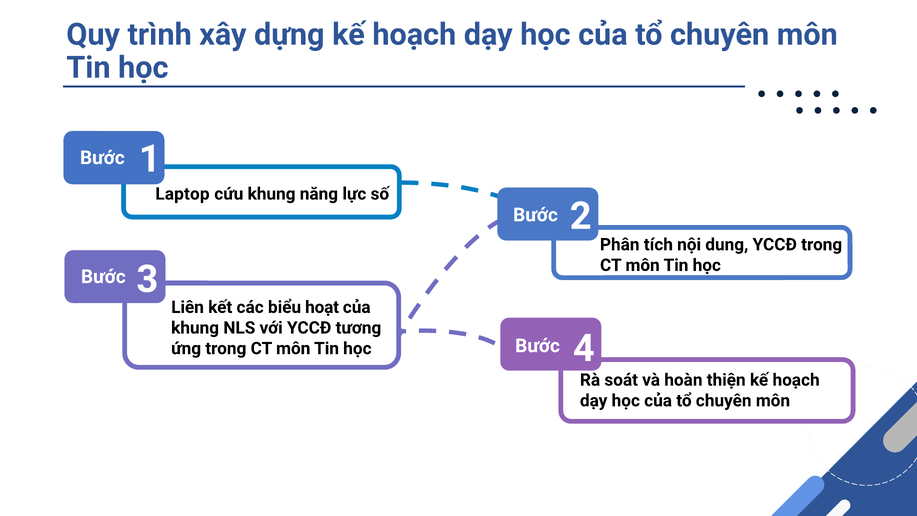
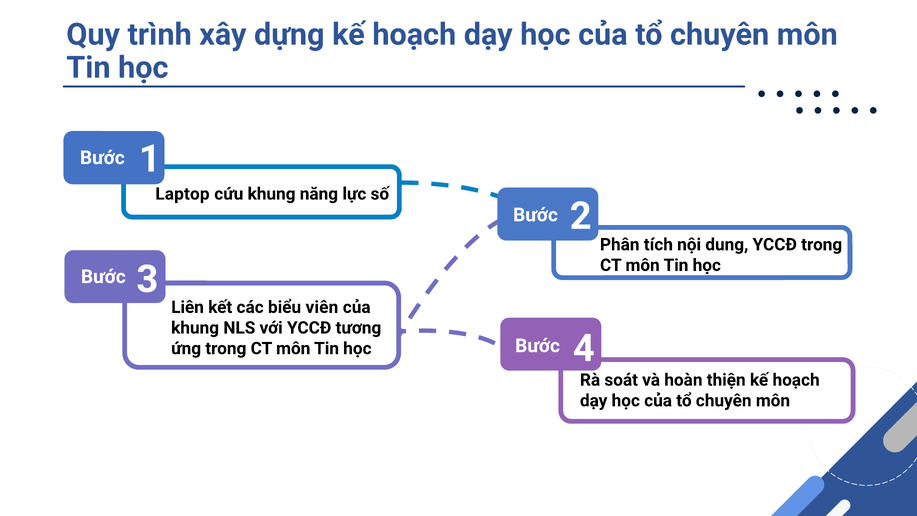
hoạt: hoạt -> viên (322, 307)
